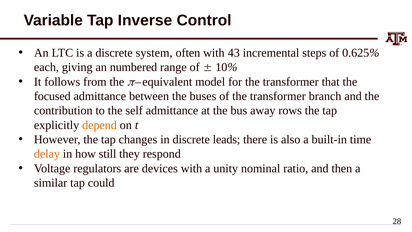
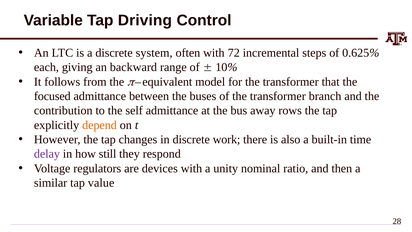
Inverse: Inverse -> Driving (145, 20)
43: 43 -> 72 (234, 53)
numbered: numbered -> backward (133, 67)
leads: leads -> work (227, 139)
delay colour: orange -> purple (47, 154)
could: could -> value (101, 183)
